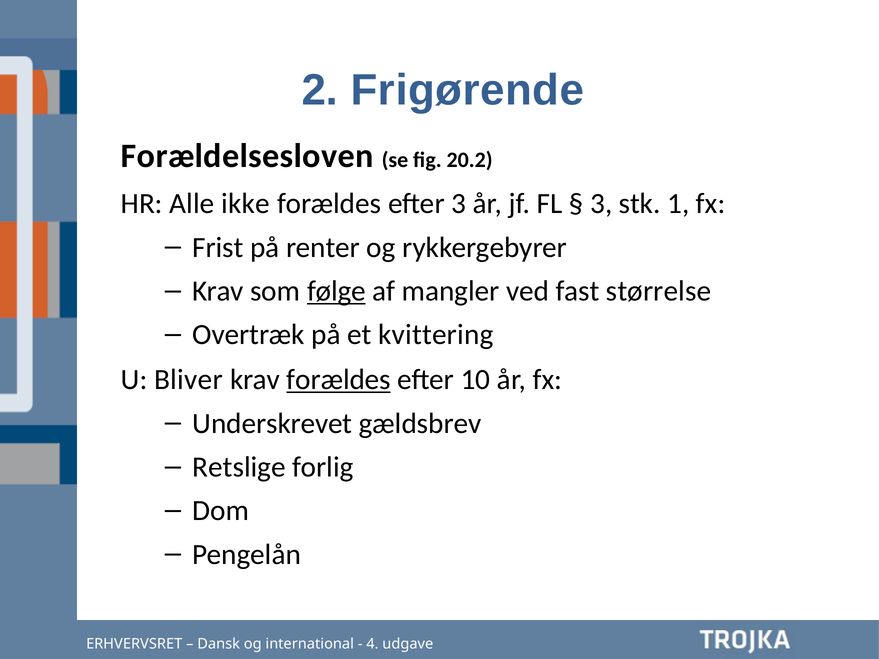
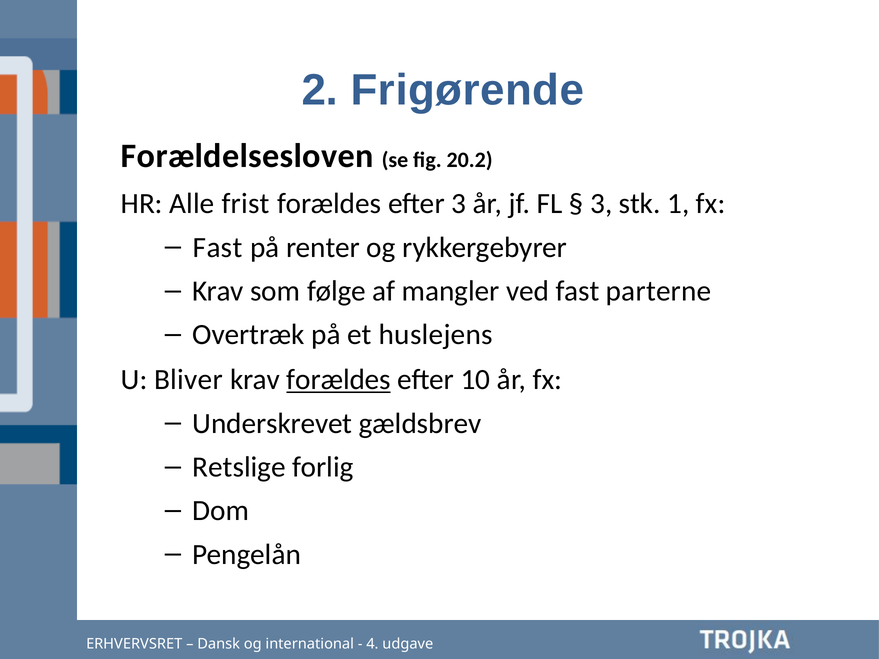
ikke: ikke -> frist (246, 204)
Frist: Frist -> Fast (218, 247)
følge underline: present -> none (336, 291)
størrelse: størrelse -> parterne (659, 291)
kvittering: kvittering -> huslejens (436, 335)
